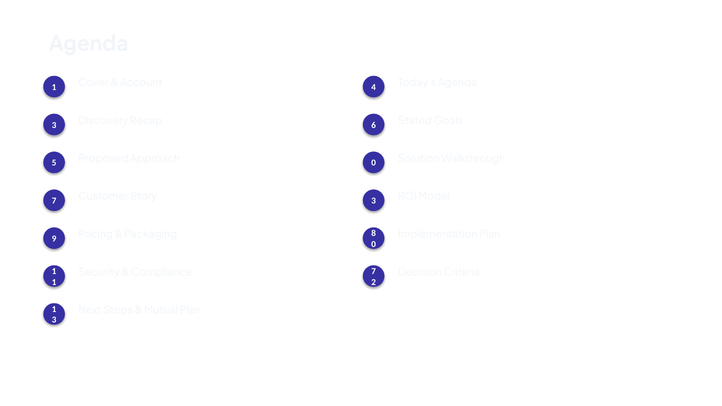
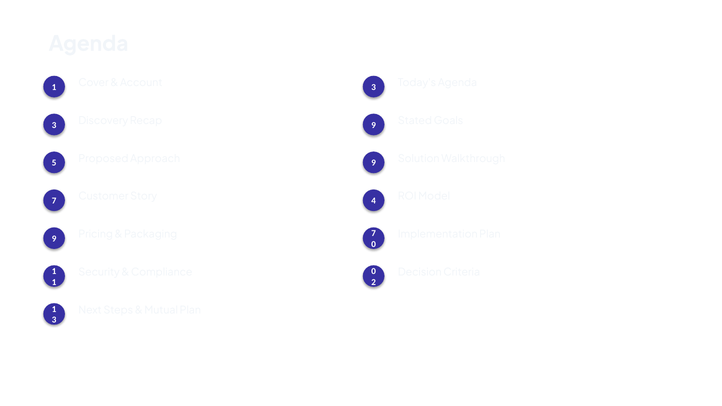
Account 4: 4 -> 3 (374, 87)
Recap 6: 6 -> 9 (374, 125)
Approach 0: 0 -> 9 (374, 163)
Story 3: 3 -> 4 (374, 201)
Packaging 8: 8 -> 7 (374, 233)
Compliance 7: 7 -> 0 (374, 271)
